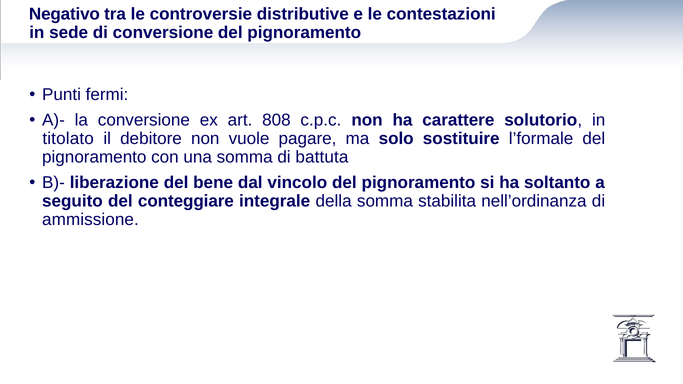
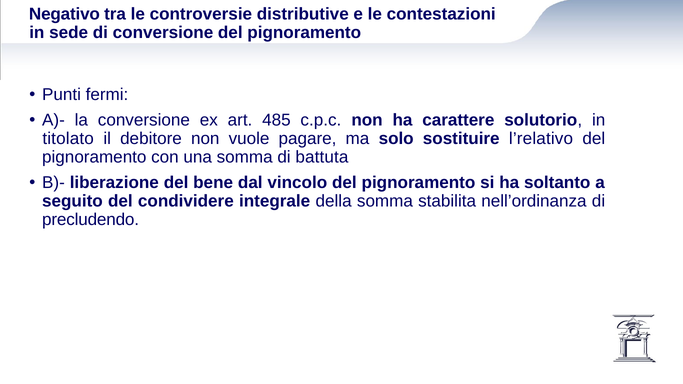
808: 808 -> 485 (276, 120)
l’formale: l’formale -> l’relativo (541, 139)
conteggiare: conteggiare -> condividere (186, 201)
ammissione: ammissione -> precludendo (91, 220)
